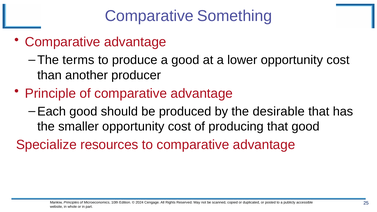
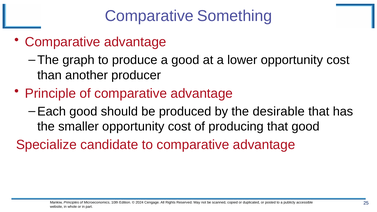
terms: terms -> graph (78, 60)
resources: resources -> candidate (109, 145)
